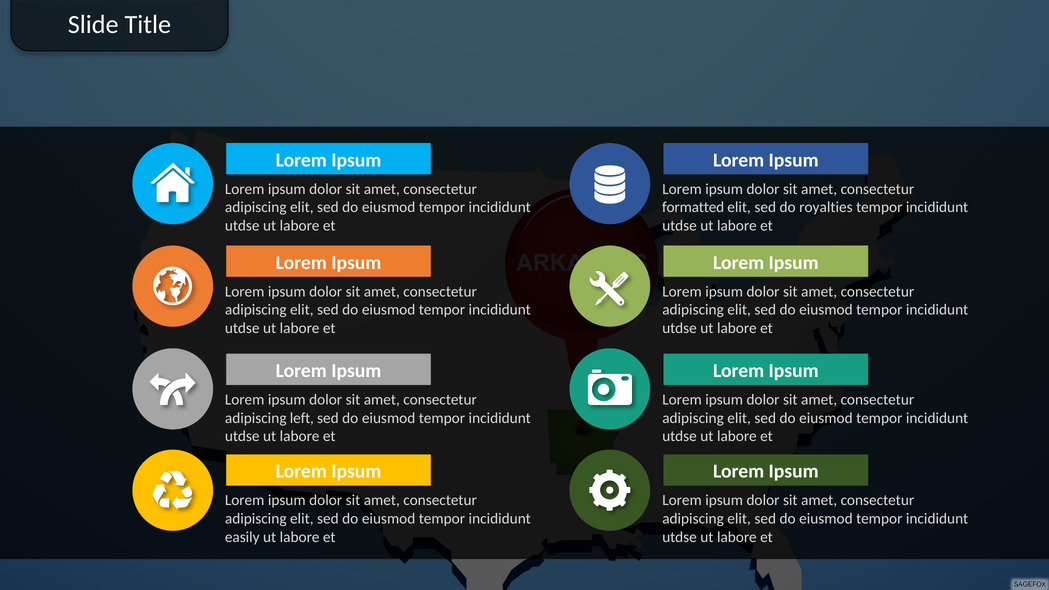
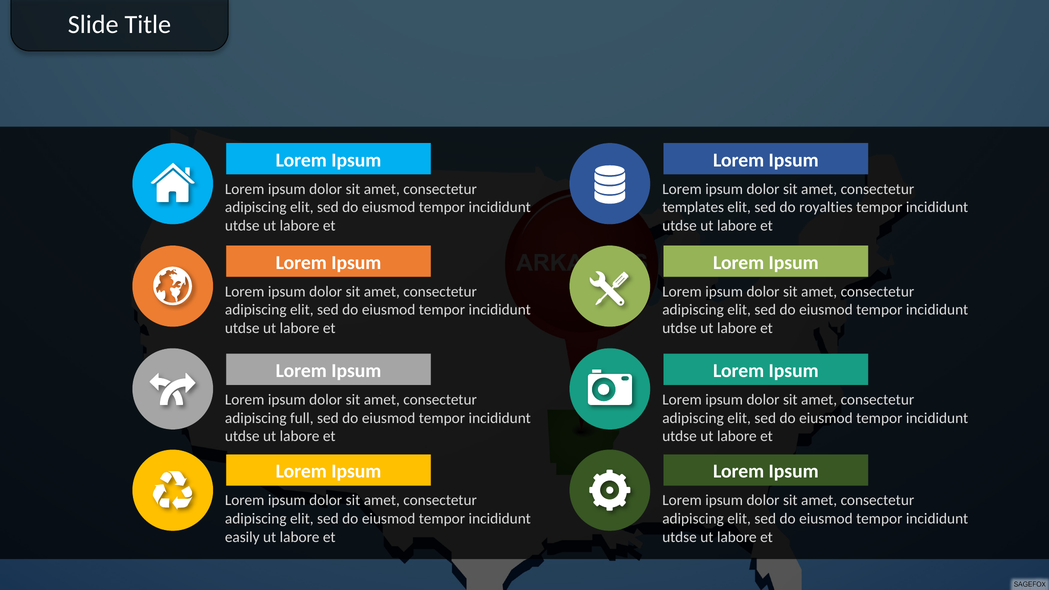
formatted: formatted -> templates (693, 207)
left: left -> full (302, 418)
